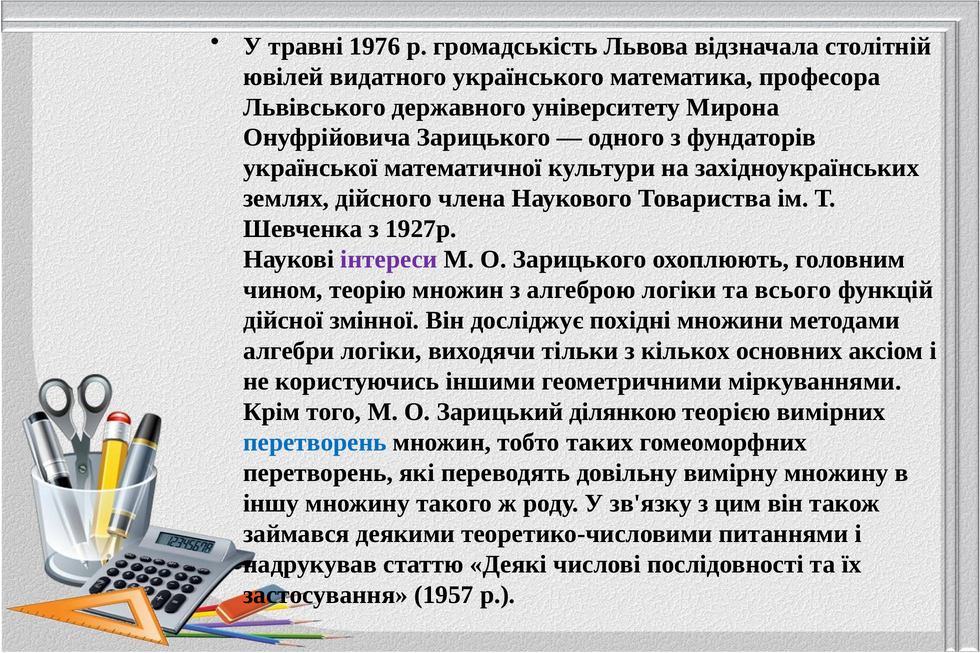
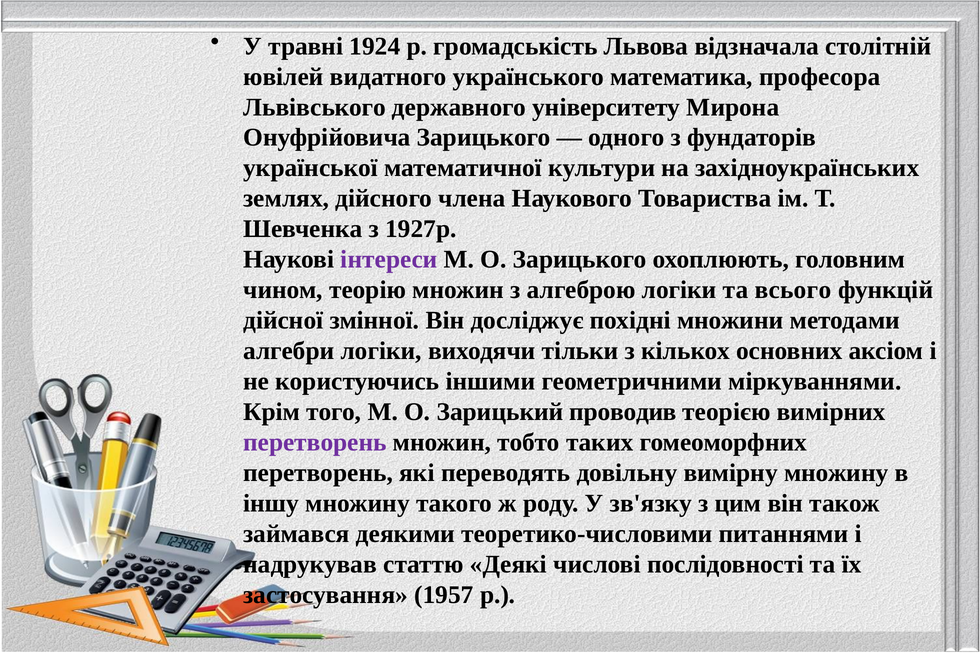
1976: 1976 -> 1924 (375, 46)
ділянкою: ділянкою -> проводив (623, 412)
перетворень colour: blue -> purple (315, 443)
